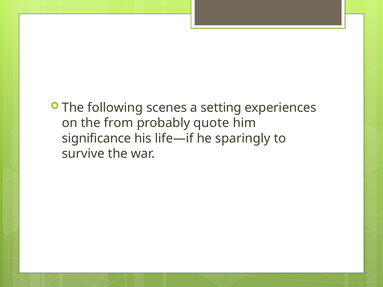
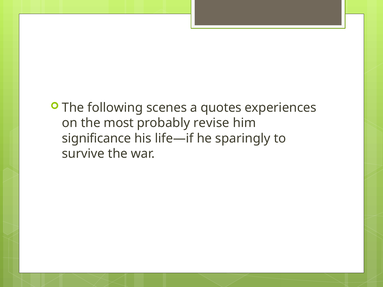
setting: setting -> quotes (221, 108)
from: from -> most (119, 123)
quote: quote -> revise (211, 123)
